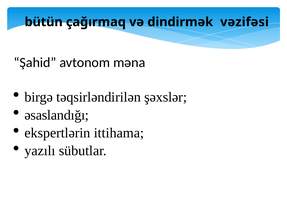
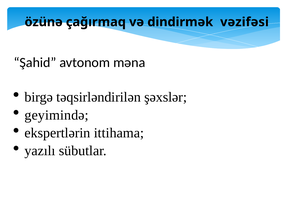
bütün: bütün -> özünə (44, 22)
əsaslandığı: əsaslandığı -> geyimində (57, 115)
